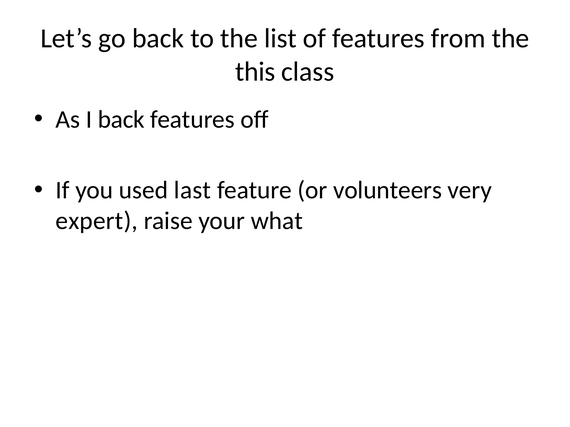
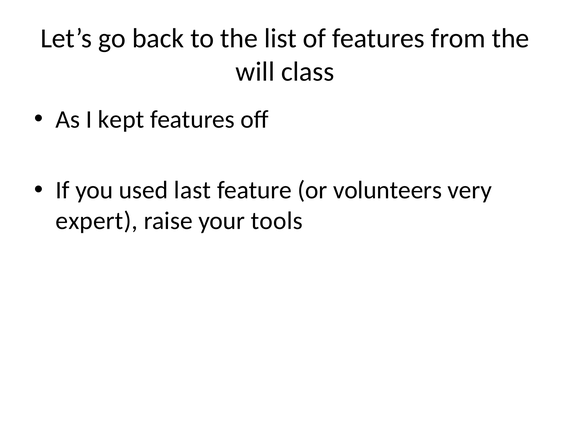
this: this -> will (255, 72)
I back: back -> kept (121, 120)
what: what -> tools (277, 221)
